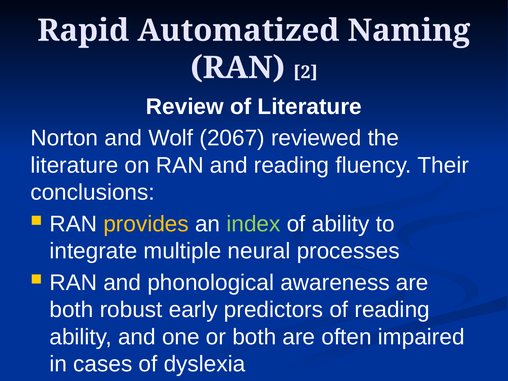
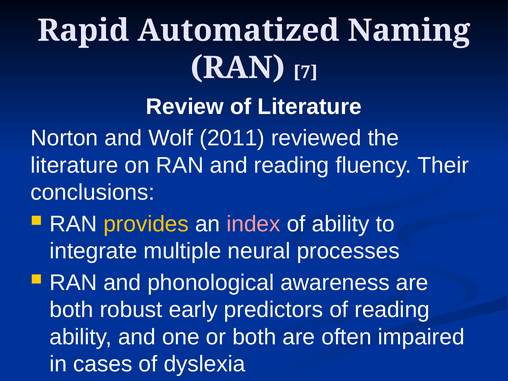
2: 2 -> 7 (305, 72)
2067: 2067 -> 2011 (232, 138)
index colour: light green -> pink (253, 224)
